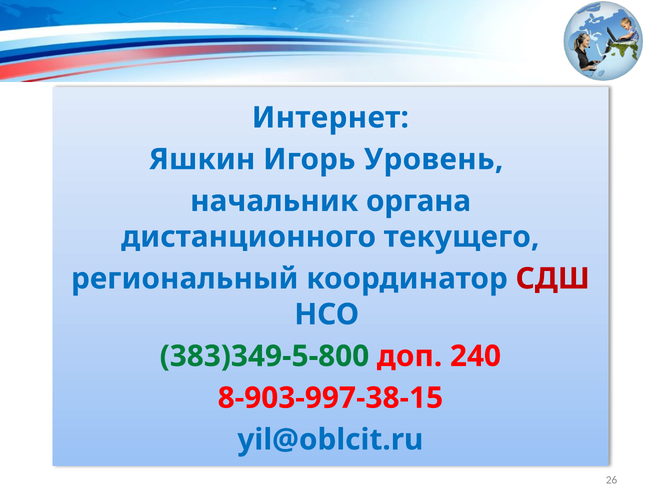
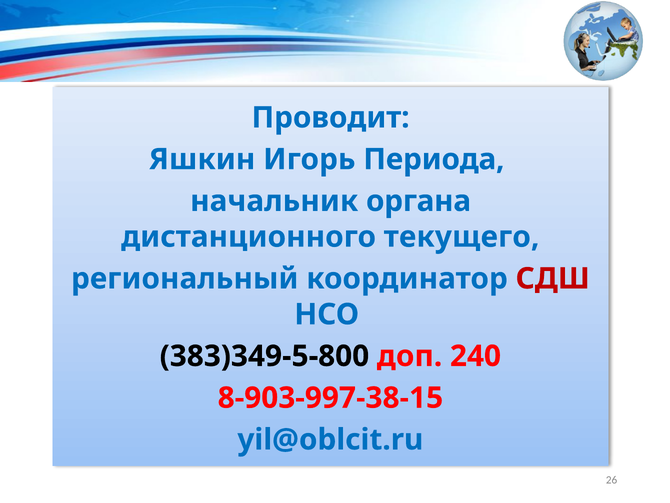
Интернет: Интернет -> Проводит (331, 118)
Уровень: Уровень -> Периода (434, 159)
383)349-5-800 colour: green -> black (264, 356)
